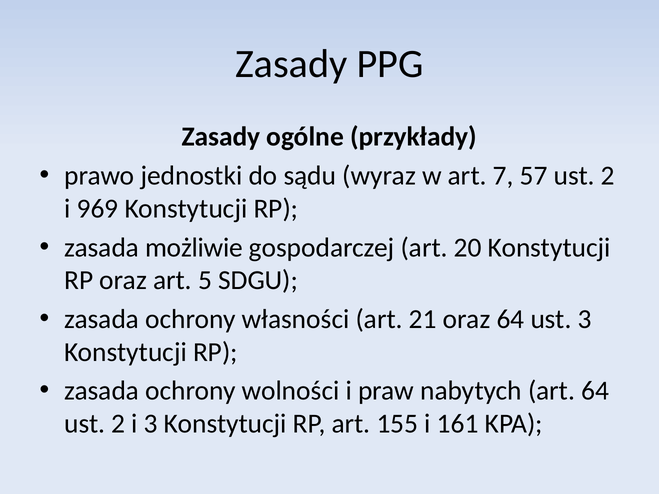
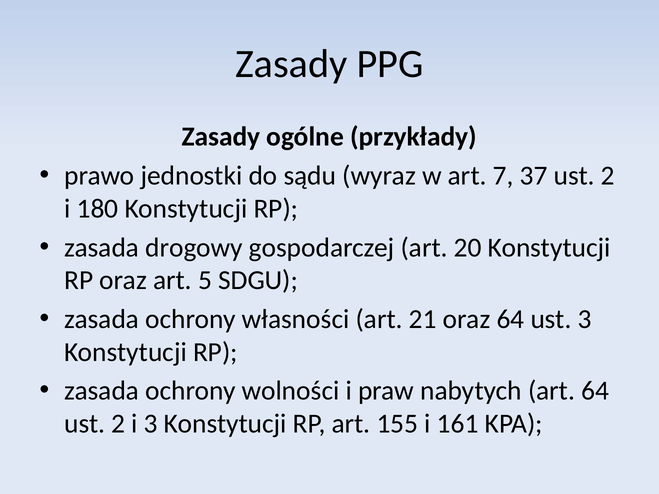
57: 57 -> 37 (534, 176)
969: 969 -> 180 (98, 209)
możliwie: możliwie -> drogowy (194, 248)
